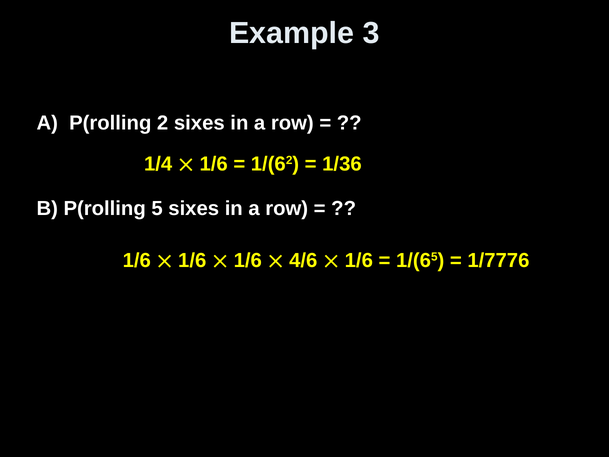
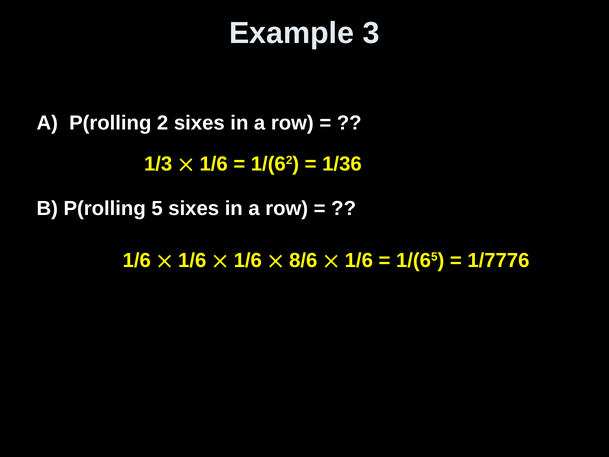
1/4: 1/4 -> 1/3 (158, 164)
4/6: 4/6 -> 8/6 (303, 260)
